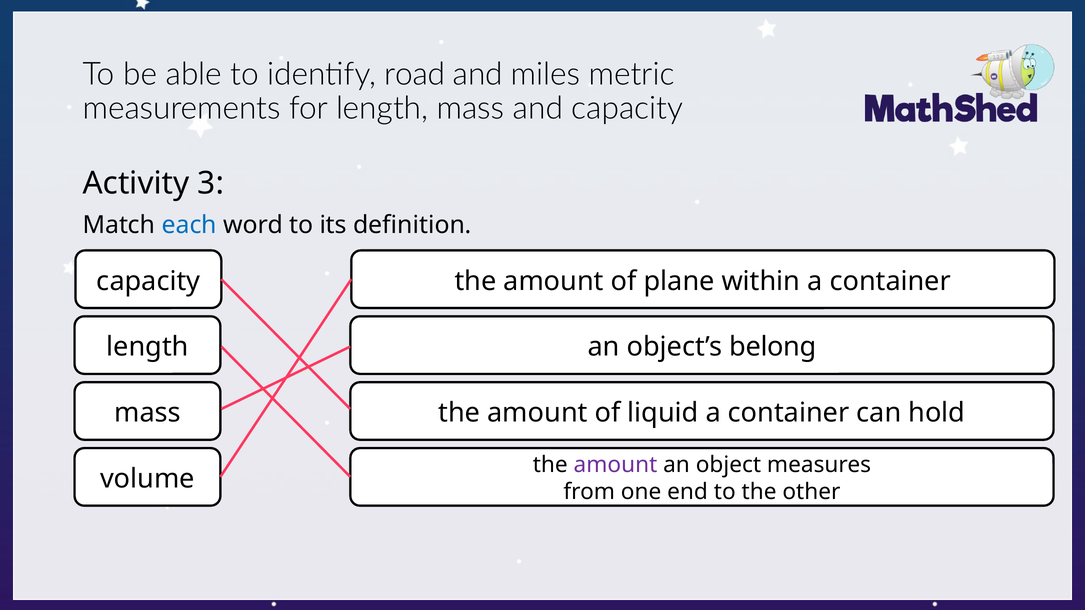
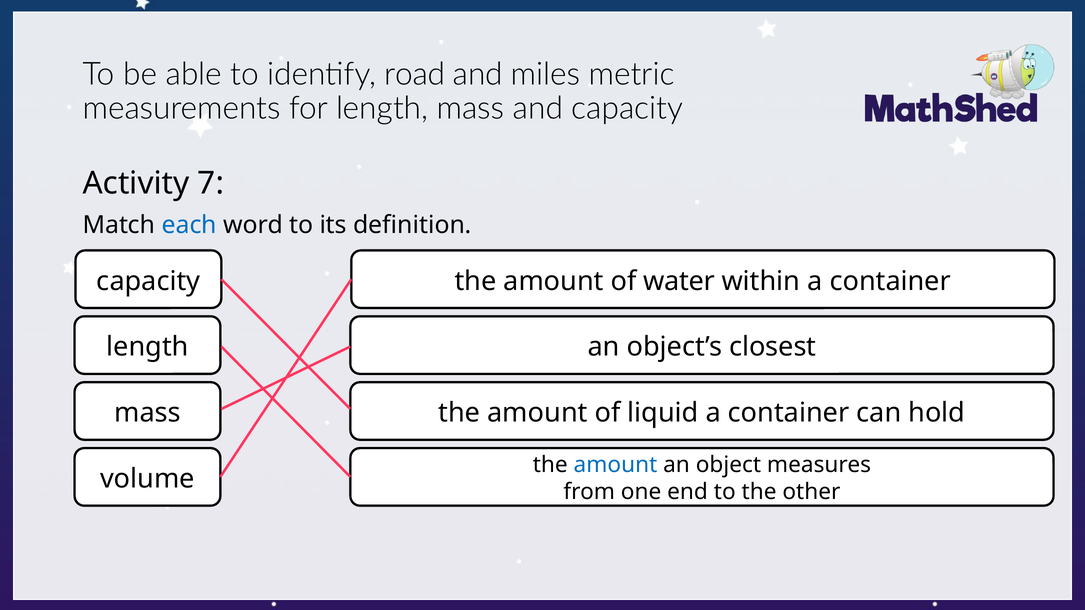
3: 3 -> 7 (211, 183)
plane: plane -> water (679, 281)
belong: belong -> closest (773, 347)
amount colour: purple -> blue (615, 465)
